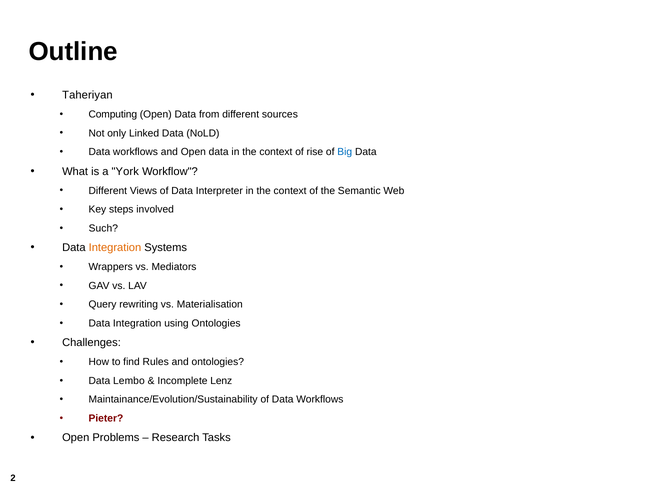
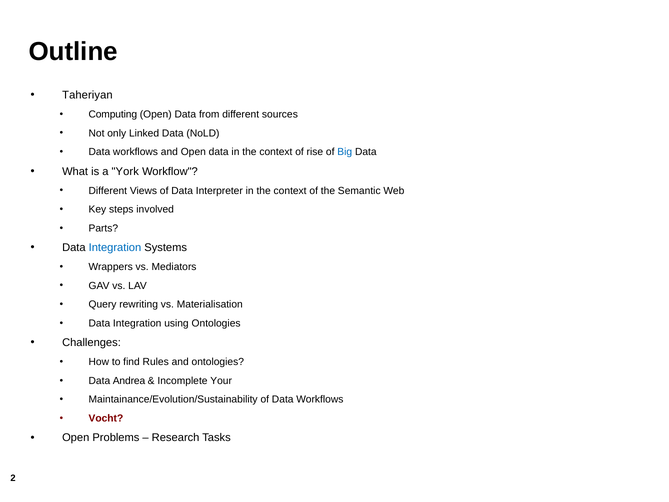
Such: Such -> Parts (103, 228)
Integration colour: orange -> blue (115, 248)
Lembo: Lembo -> Andrea (129, 381)
Lenz: Lenz -> Your (221, 381)
Pieter: Pieter -> Vocht (106, 418)
